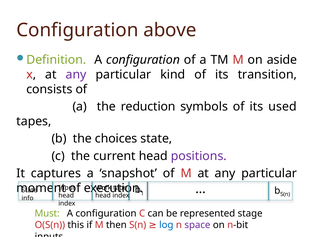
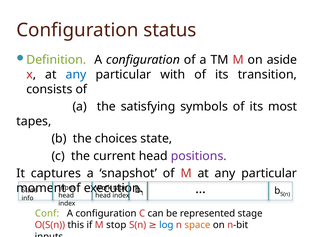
above: above -> status (170, 30)
any colour: purple -> blue (76, 75)
kind: kind -> with (173, 75)
reduction: reduction -> satisfying (148, 107)
used: used -> most (283, 107)
Must: Must -> Conf (47, 213)
space colour: purple -> orange (197, 225)
then: then -> stop (116, 225)
